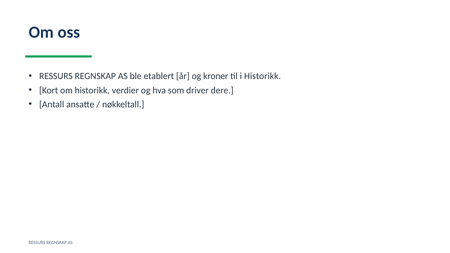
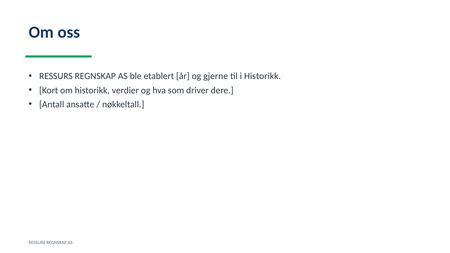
kroner: kroner -> gjerne (216, 76)
